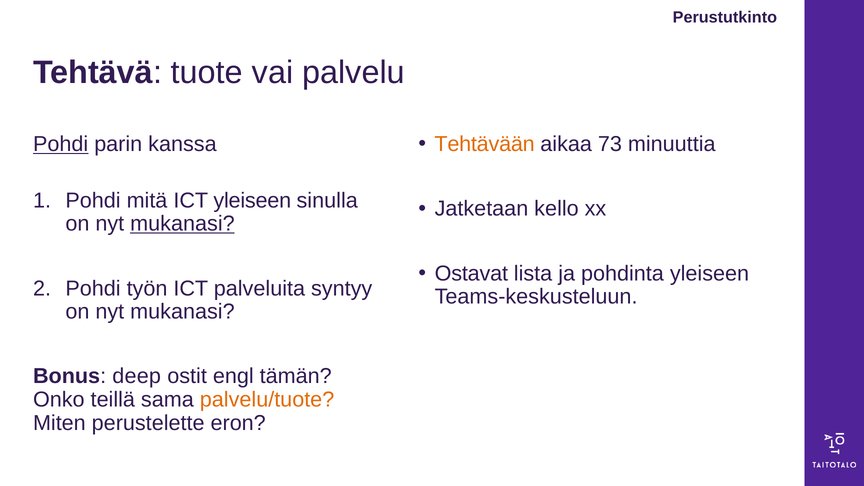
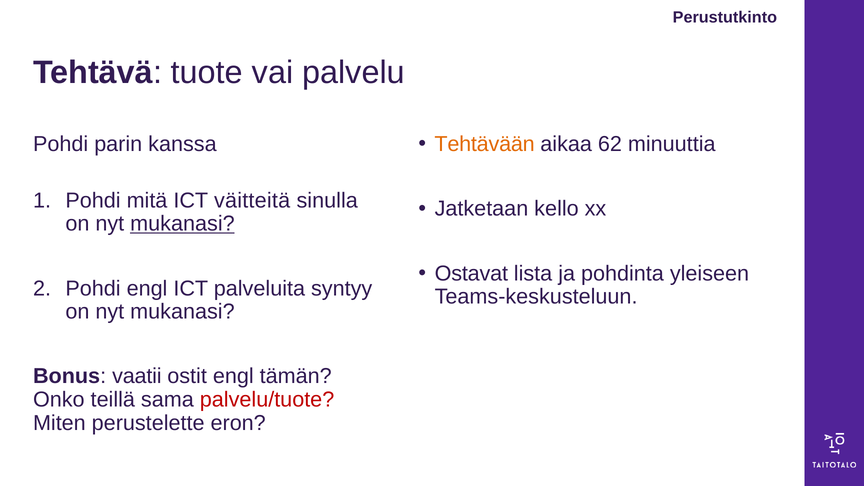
73: 73 -> 62 (610, 144)
Pohdi underline: present -> none (61, 144)
ICT yleiseen: yleiseen -> väitteitä (252, 200)
Pohdi työn: työn -> engl (147, 288)
deep: deep -> vaatii (137, 376)
palvelu/tuote colour: orange -> red (267, 400)
